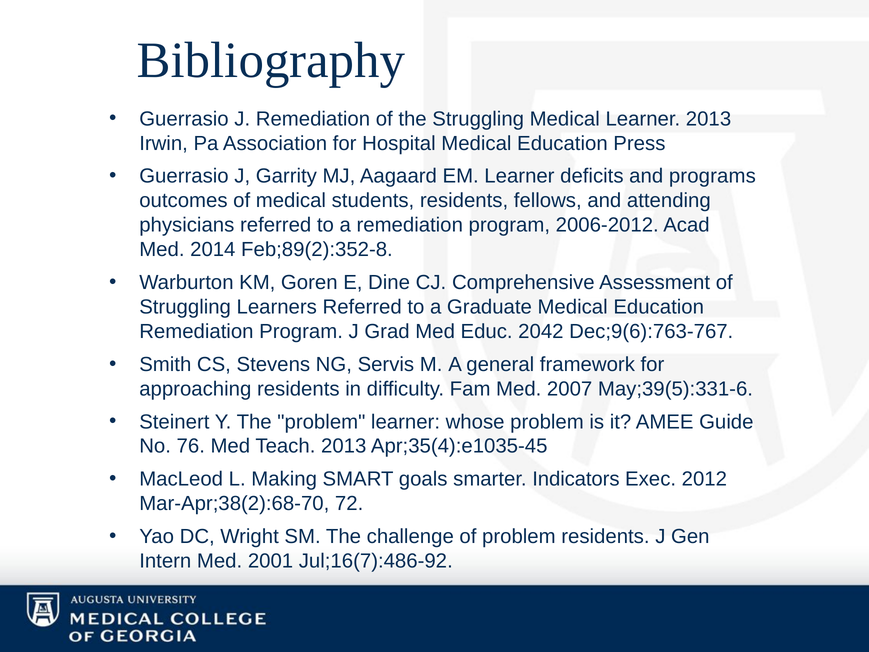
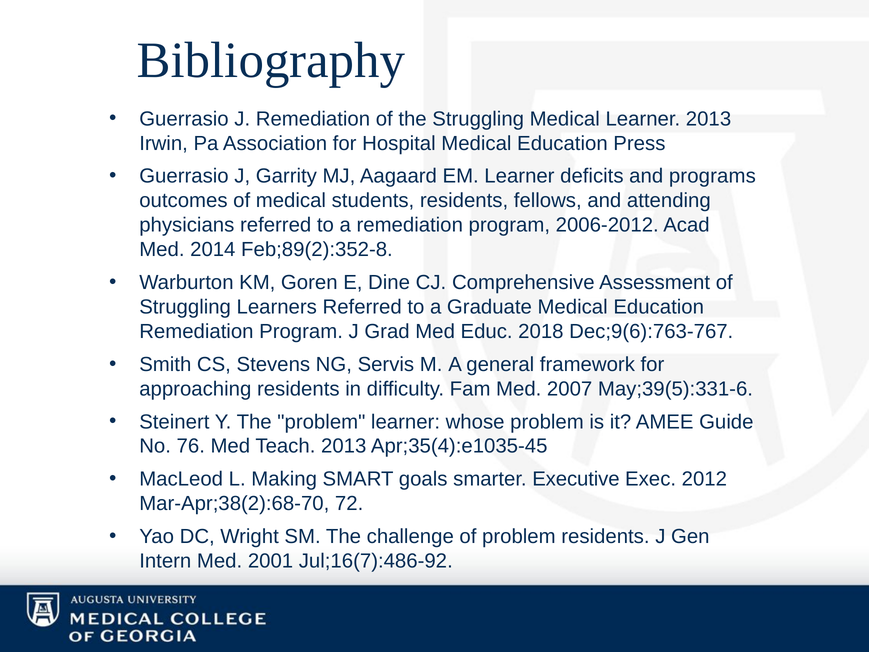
2042: 2042 -> 2018 (541, 331)
Indicators: Indicators -> Executive (576, 479)
